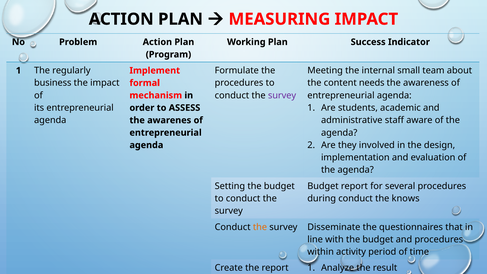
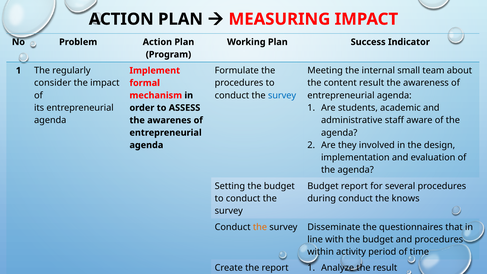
business: business -> consider (53, 83)
content needs: needs -> result (372, 83)
survey colour: purple -> blue (282, 95)
